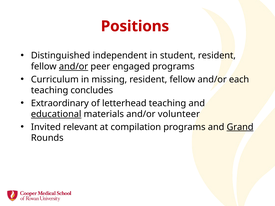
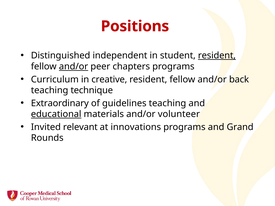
resident underline: none -> present (217, 56)
engaged: engaged -> chapters (131, 67)
missing: missing -> creative (109, 79)
each: each -> back (239, 79)
concludes: concludes -> technique (92, 90)
letterhead: letterhead -> guidelines (124, 103)
compilation: compilation -> innovations (136, 127)
Grand underline: present -> none (240, 127)
